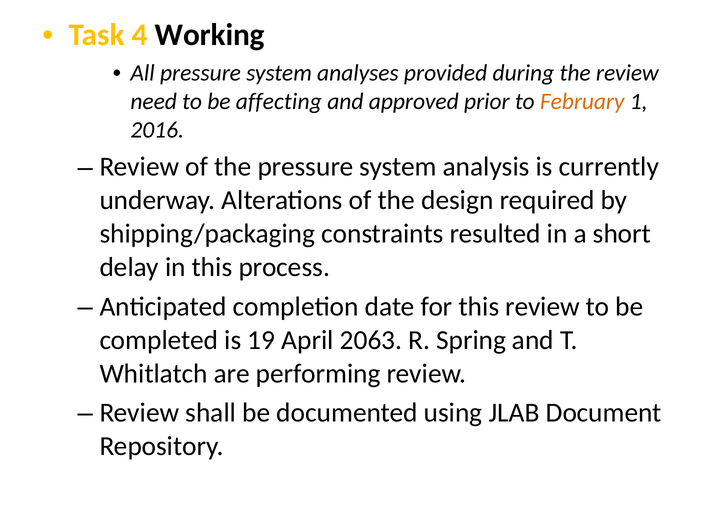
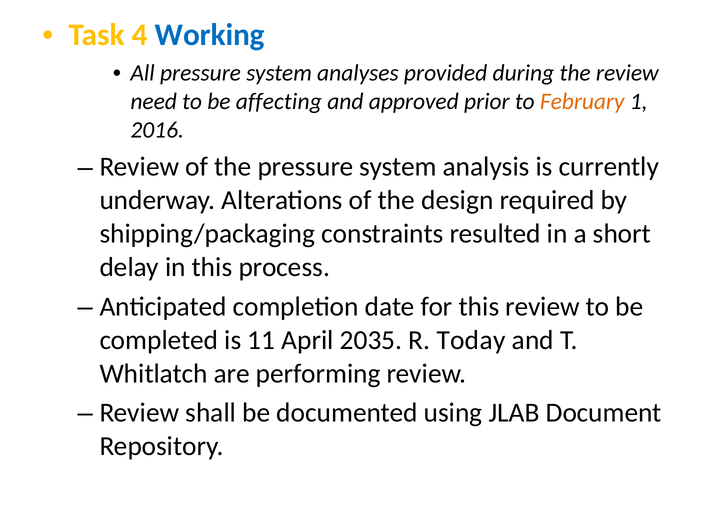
Working colour: black -> blue (210, 35)
19: 19 -> 11 (261, 340)
2063: 2063 -> 2035 (371, 340)
Spring: Spring -> Today (471, 340)
